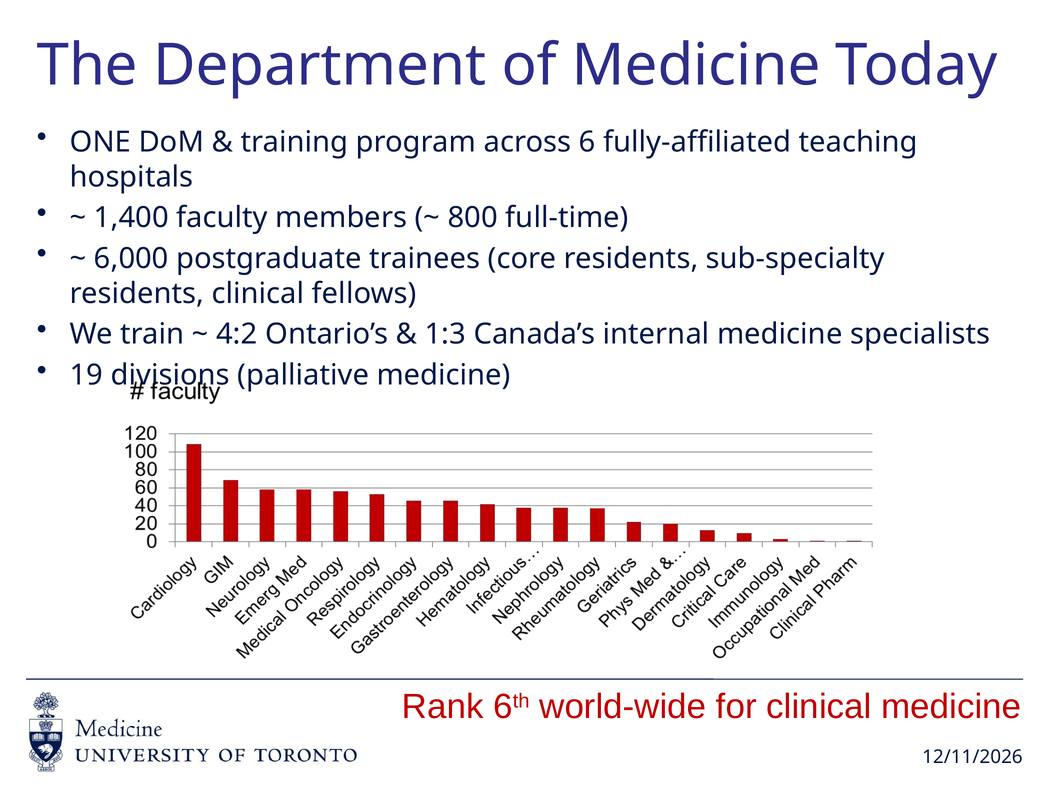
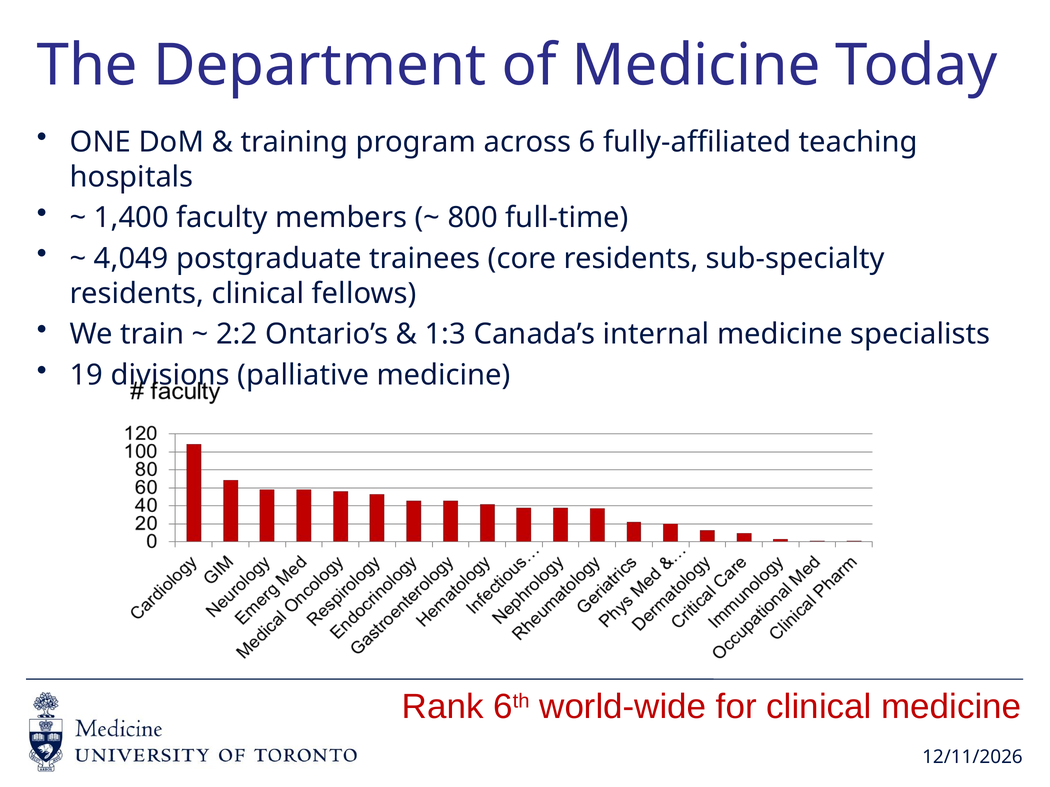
6,000: 6,000 -> 4,049 (131, 259)
4:2: 4:2 -> 2:2 (237, 335)
